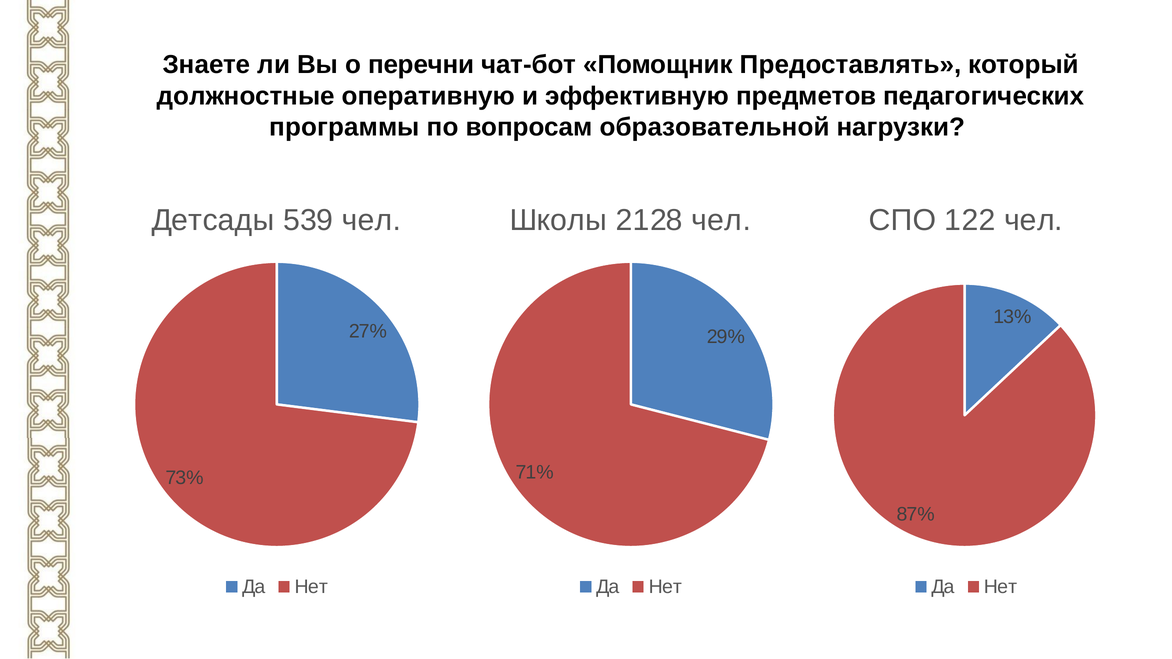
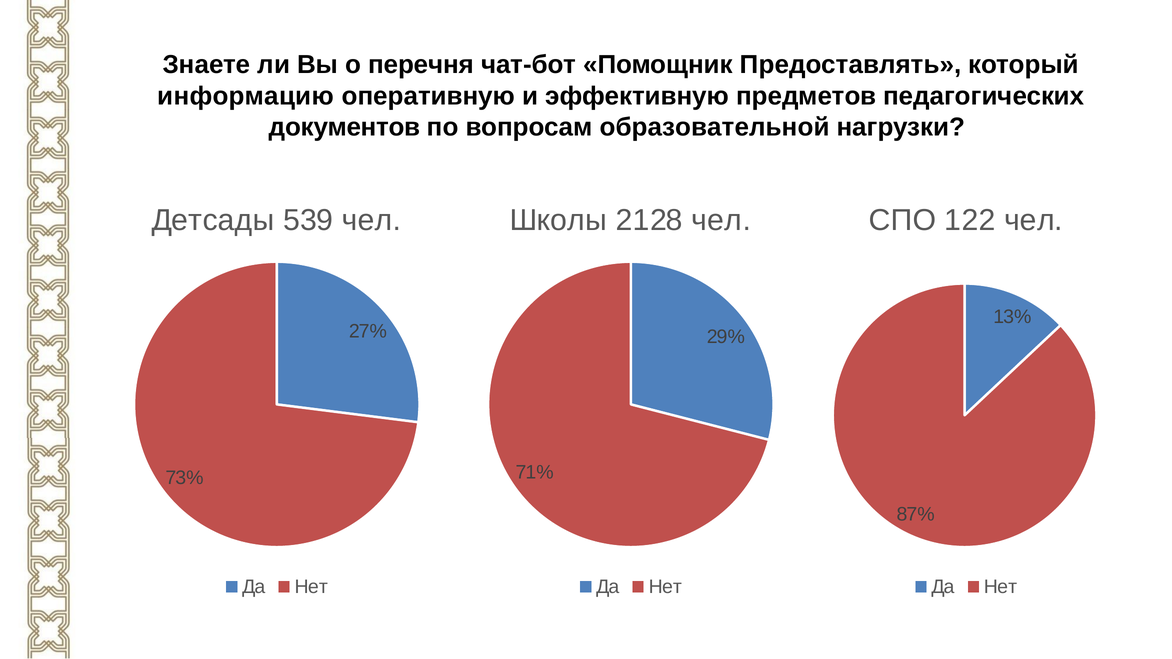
перечни: перечни -> перечня (421, 65)
должностные: должностные -> информацию (246, 96)
программы: программы -> документов (345, 127)
